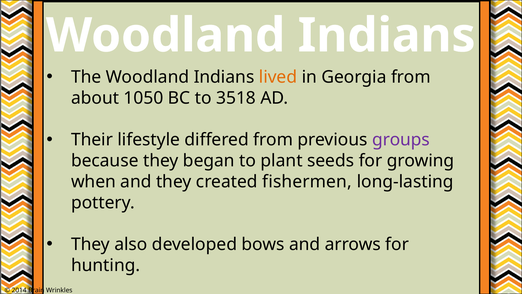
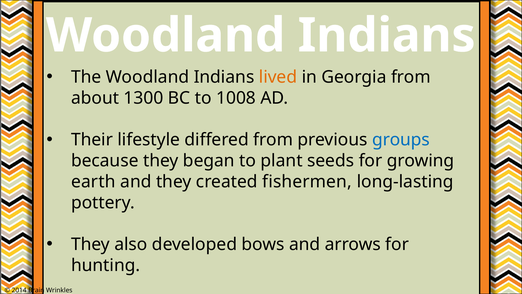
1050: 1050 -> 1300 (144, 98)
3518: 3518 -> 1008 (236, 98)
groups colour: purple -> blue (401, 140)
when: when -> earth (93, 181)
